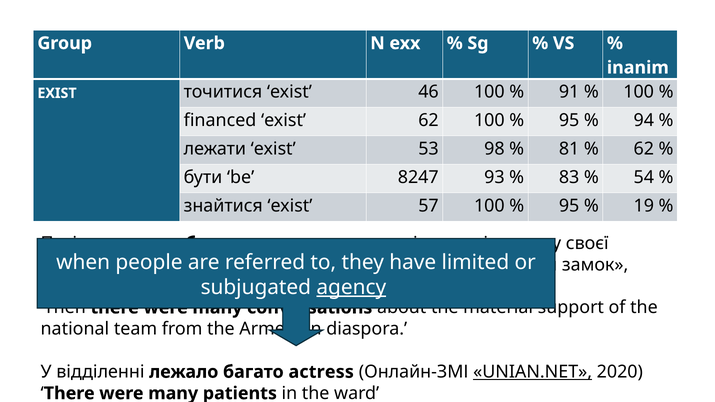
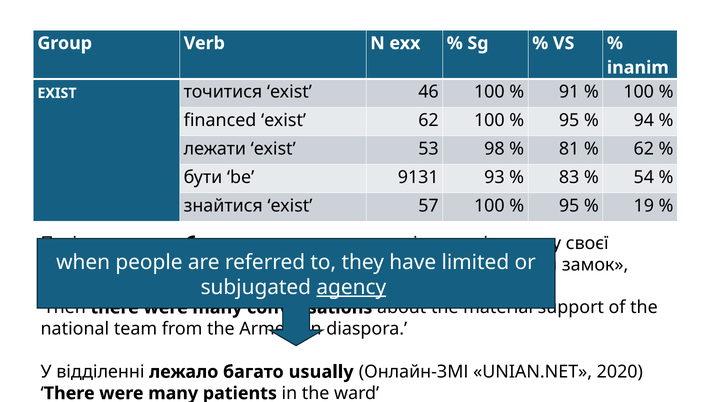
8247: 8247 -> 9131 (418, 178)
actress: actress -> usually (321, 372)
UNIAN.NET underline: present -> none (533, 372)
